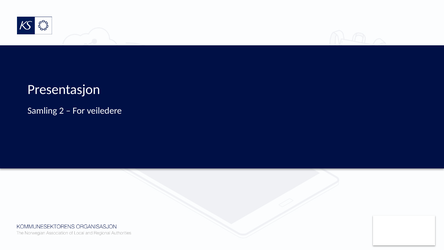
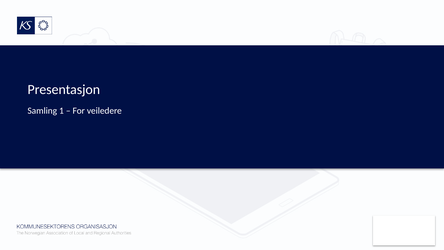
2: 2 -> 1 (61, 111)
